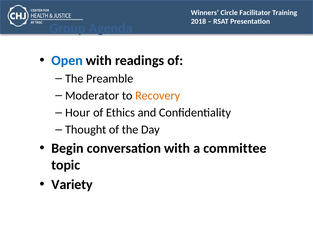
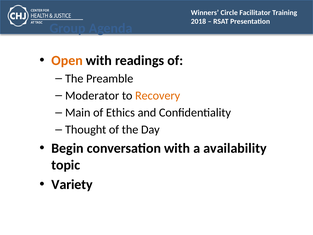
Open colour: blue -> orange (67, 60)
Hour: Hour -> Main (78, 113)
committee: committee -> availability (235, 148)
